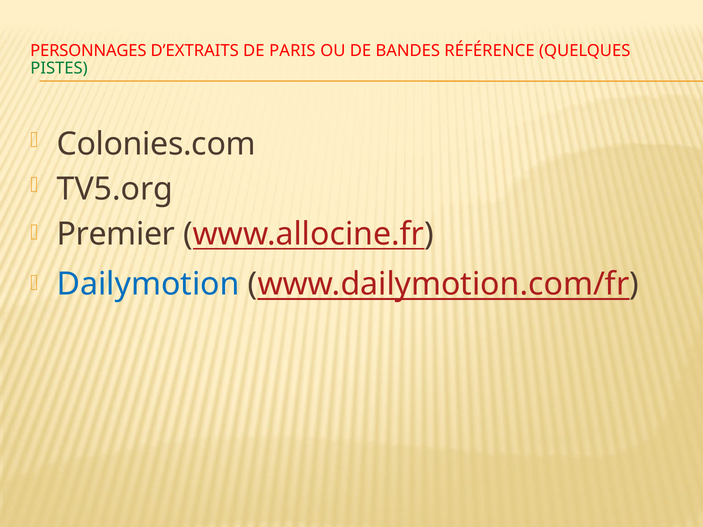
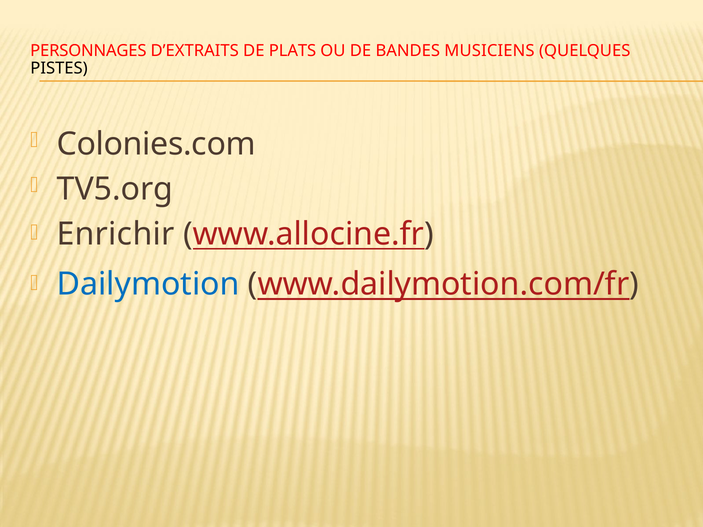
PARIS: PARIS -> PLATS (292, 51)
RÉFÉRENCE: RÉFÉRENCE -> MUSICIENS (489, 51)
PISTES colour: green -> black (59, 69)
Premier: Premier -> Enrichir (116, 234)
